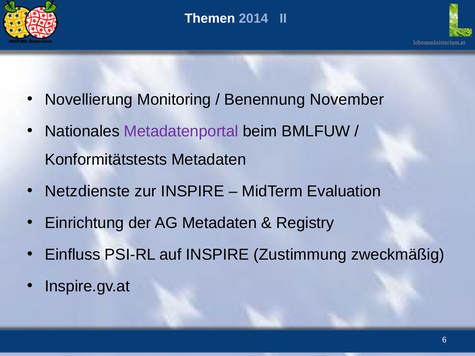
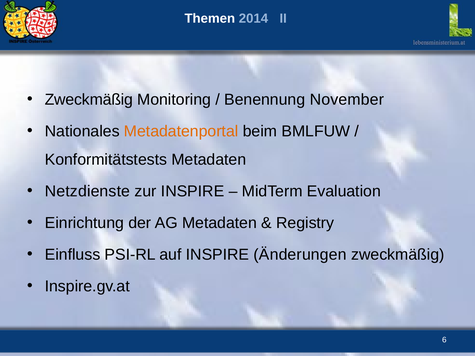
Novellierung: Novellierung -> Zweckmäßig (89, 100)
Metadatenportal colour: purple -> orange (181, 131)
Zustimmung: Zustimmung -> Änderungen (300, 255)
